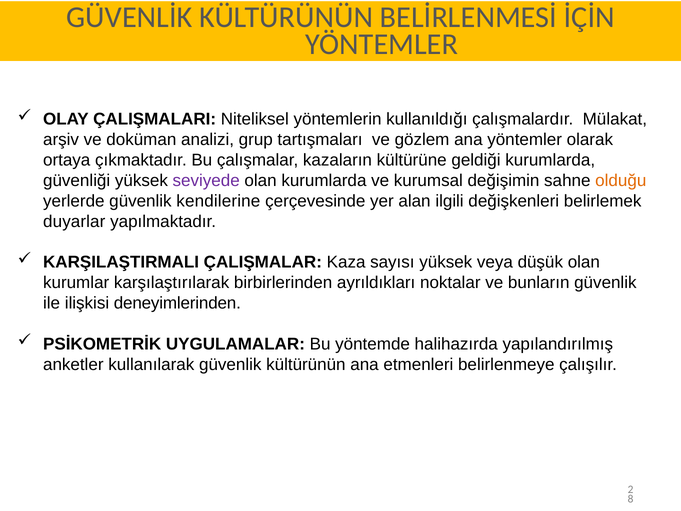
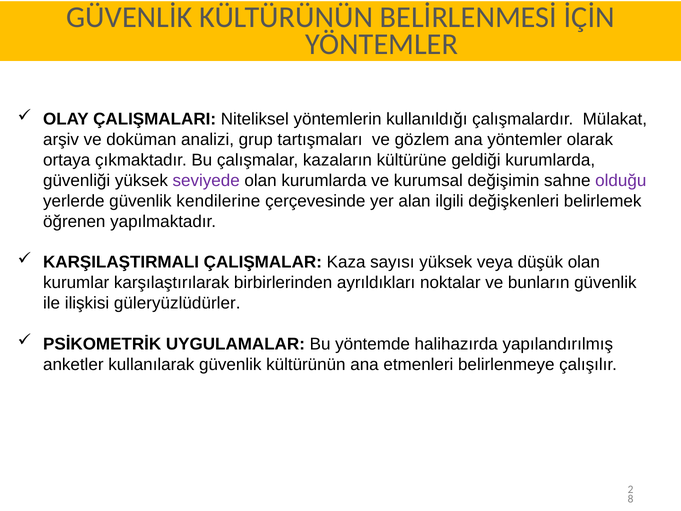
olduğu colour: orange -> purple (621, 181)
duyarlar: duyarlar -> öğrenen (74, 221)
deneyimlerinden: deneyimlerinden -> güleryüzlüdürler (177, 303)
